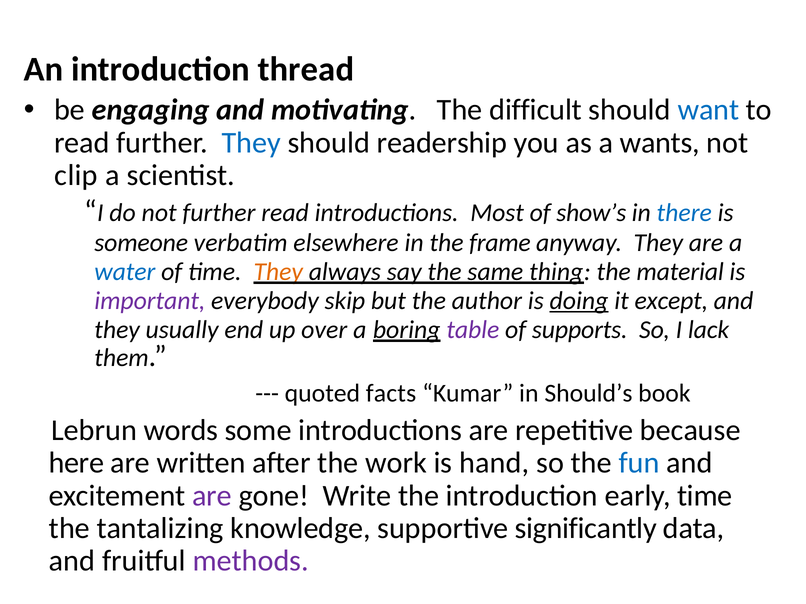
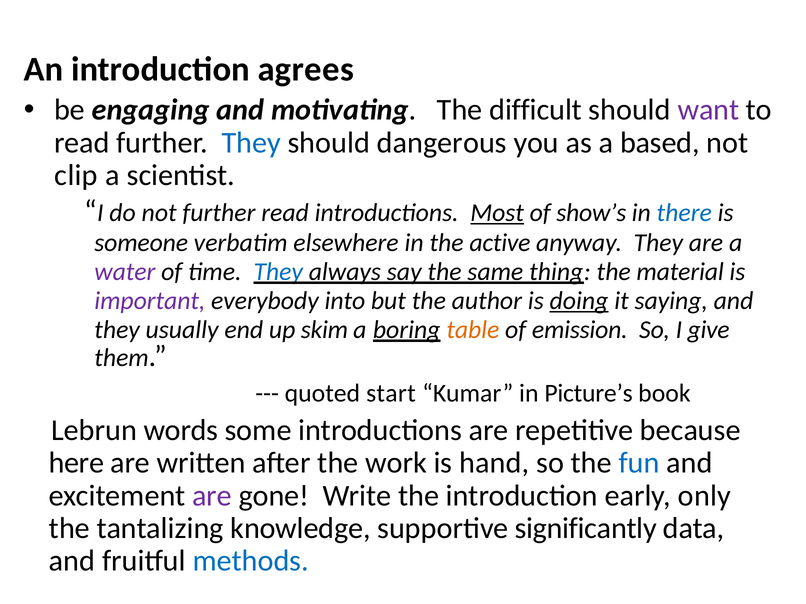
thread: thread -> agrees (306, 69)
want colour: blue -> purple (708, 110)
readership: readership -> dangerous (442, 143)
wants: wants -> based (660, 143)
Most underline: none -> present (497, 213)
frame: frame -> active (500, 243)
water colour: blue -> purple (125, 272)
They colour: orange -> blue (278, 272)
skip: skip -> into (345, 301)
except: except -> saying (671, 301)
over: over -> skim (324, 330)
table colour: purple -> orange (473, 330)
supports: supports -> emission (580, 330)
lack: lack -> give (709, 330)
facts: facts -> start (391, 394)
Should’s: Should’s -> Picture’s (589, 394)
early time: time -> only (705, 496)
methods colour: purple -> blue (251, 561)
